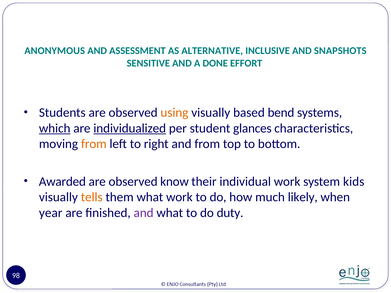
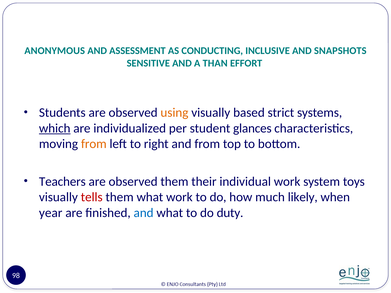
ALTERNATIVE: ALTERNATIVE -> CONDUCTING (212, 51)
DONE: DONE -> THAN (215, 63)
bend: bend -> strict (281, 113)
individualized underline: present -> none (130, 128)
Awarded: Awarded -> Teachers (62, 182)
observed know: know -> them (174, 182)
kids: kids -> toys (354, 182)
tells colour: orange -> red (92, 197)
and colour: purple -> blue (144, 213)
